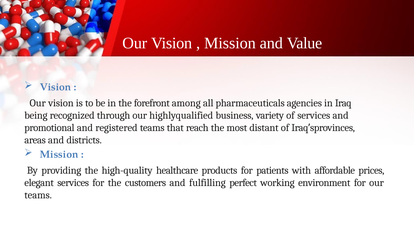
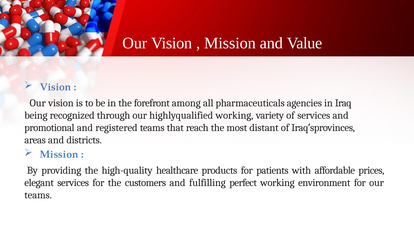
highlyqualified business: business -> working (234, 115)
